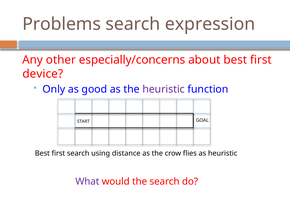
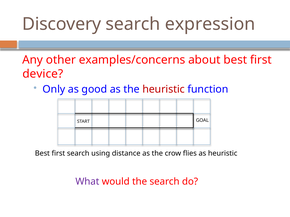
Problems: Problems -> Discovery (62, 24)
especially/concerns: especially/concerns -> examples/concerns (132, 60)
heuristic colour: purple -> red (164, 89)
